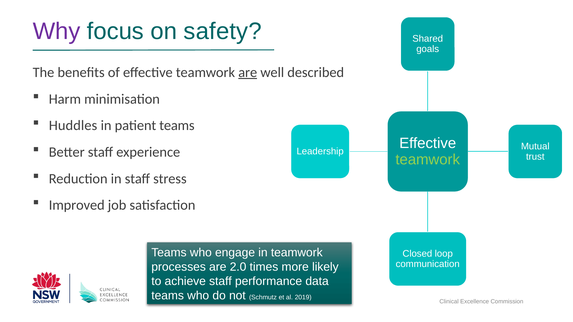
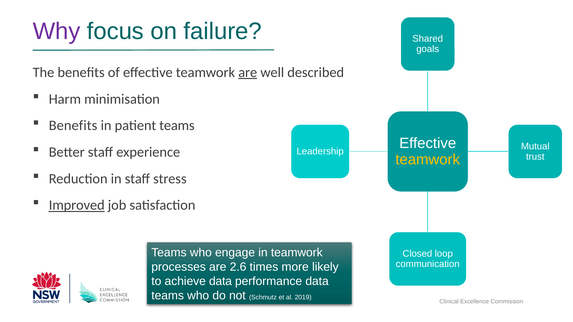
safety: safety -> failure (223, 31)
Huddles: Huddles -> Benefits (73, 126)
teamwork colour: light green -> yellow (428, 160)
Improved underline: none -> present (77, 205)
2.0: 2.0 -> 2.6 (238, 267)
achieve staff: staff -> data (220, 281)
